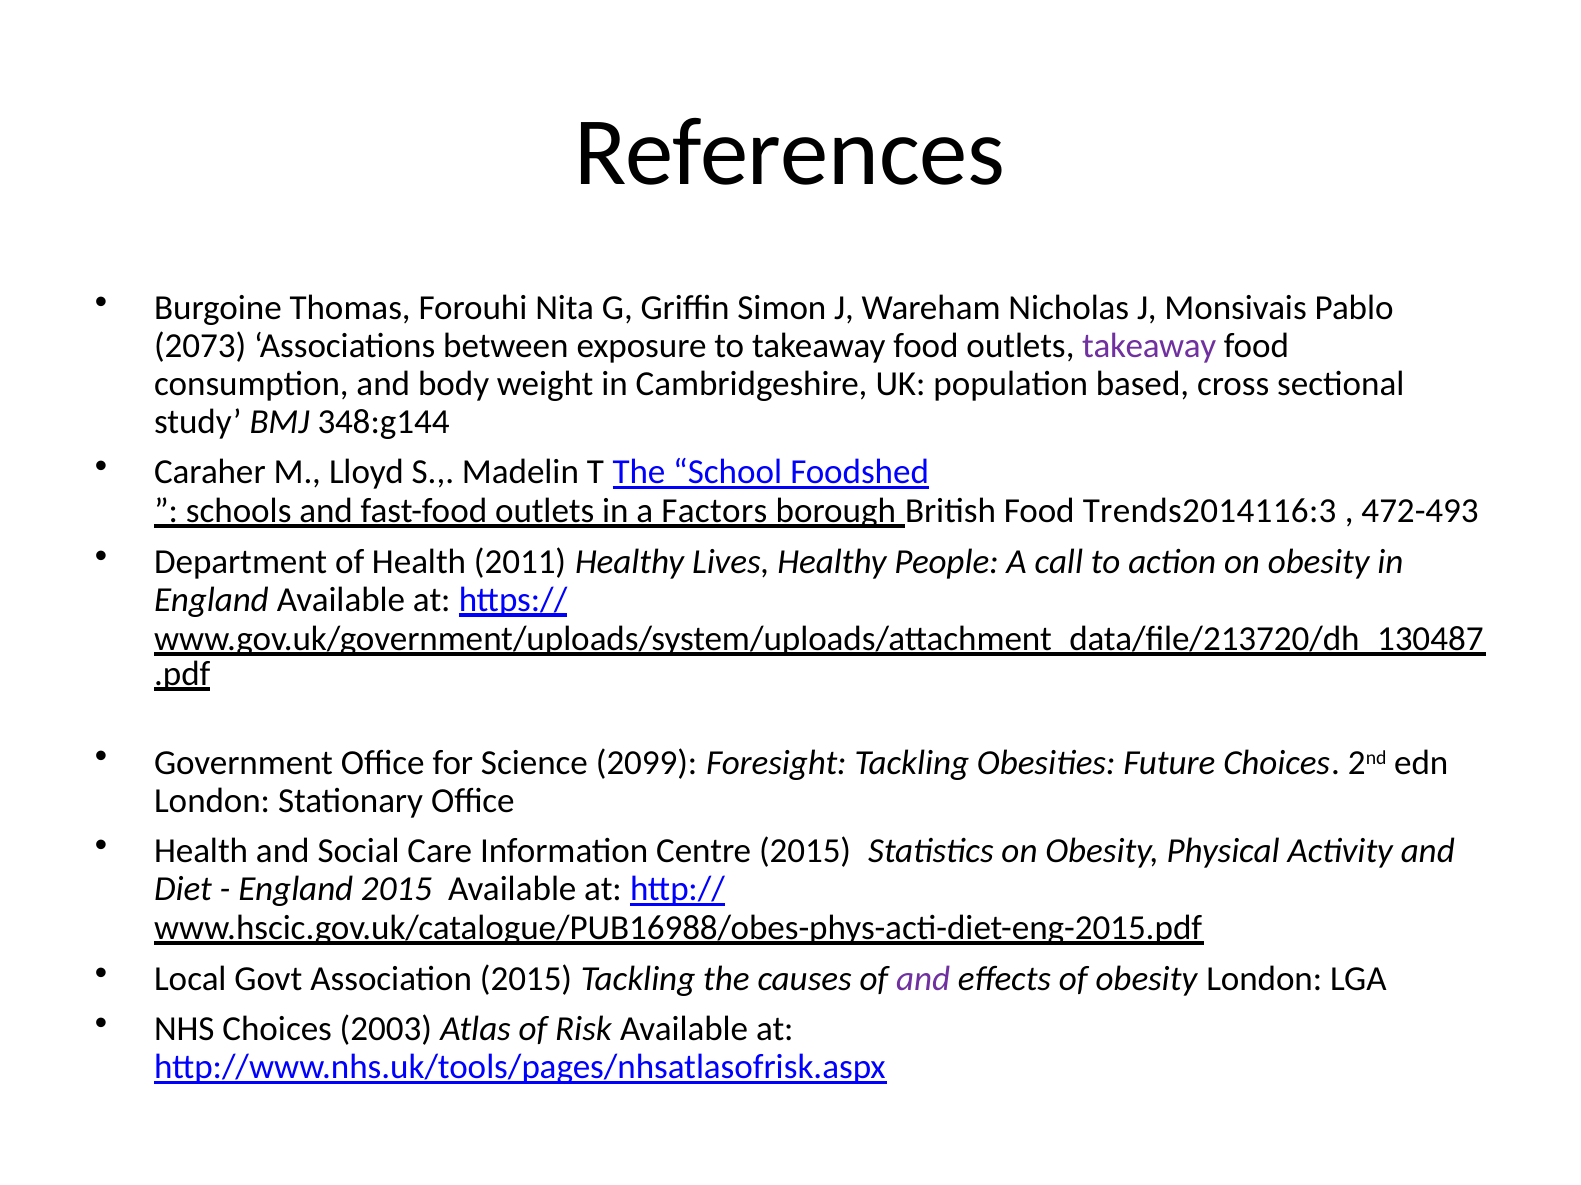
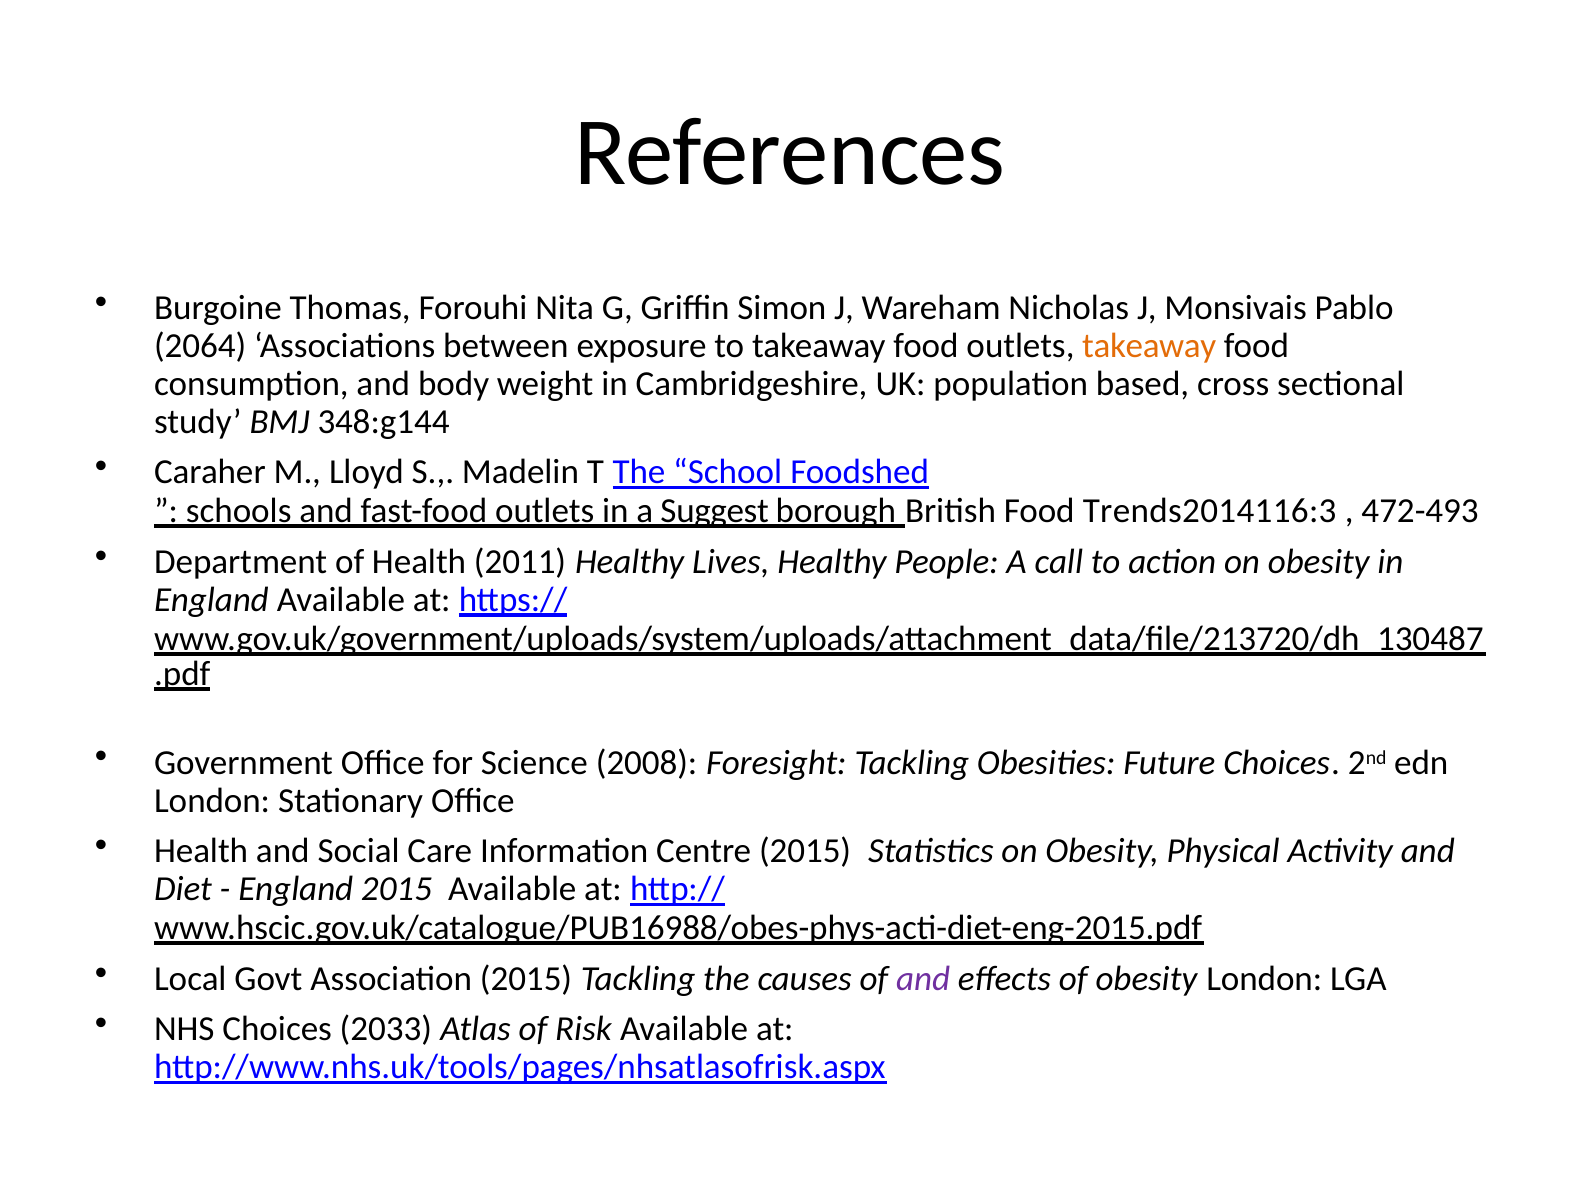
2073: 2073 -> 2064 (200, 346)
takeaway colour: purple -> orange (1149, 346)
Factors: Factors -> Suggest (715, 511)
2099: 2099 -> 2008 (647, 763)
2003: 2003 -> 2033 (386, 1030)
